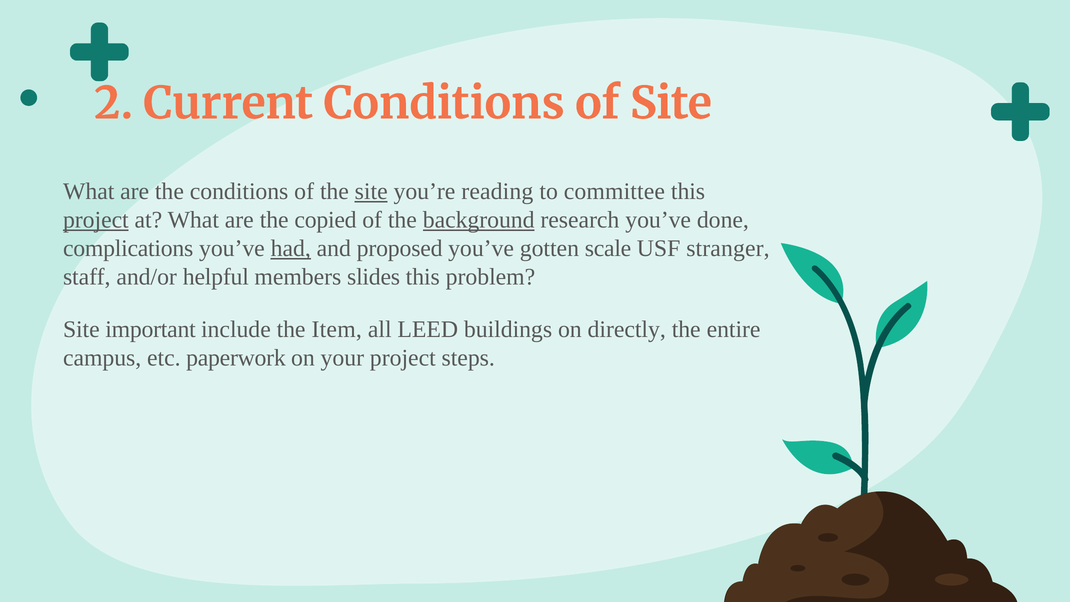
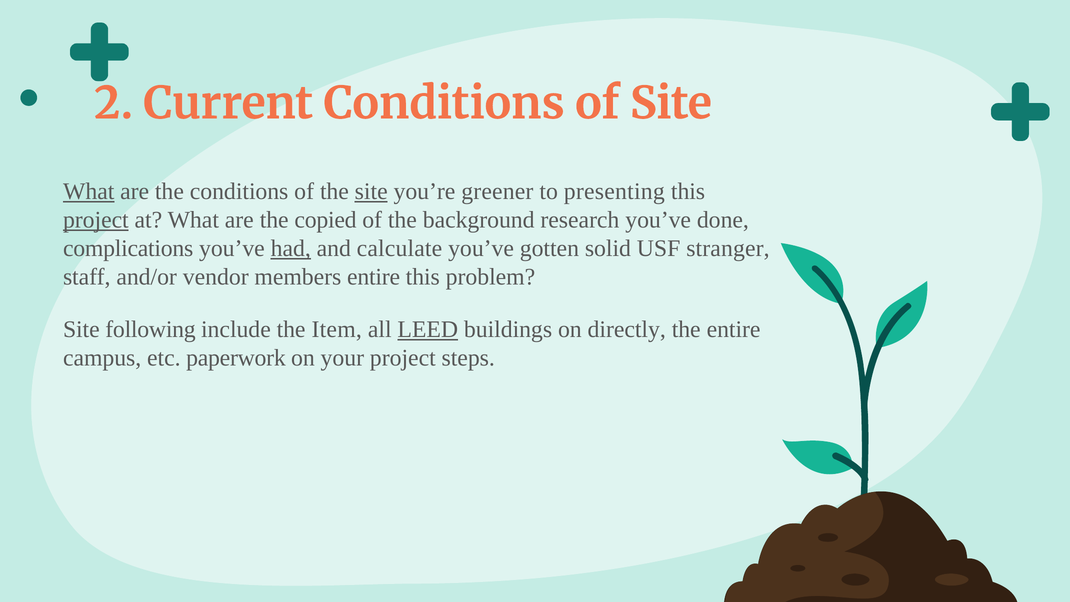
What underline: none -> present (89, 192)
reading: reading -> greener (497, 192)
committee: committee -> presenting (614, 192)
background underline: present -> none (479, 220)
proposed: proposed -> calculate (399, 249)
scale: scale -> solid (608, 249)
helpful: helpful -> vendor (216, 277)
members slides: slides -> entire (374, 277)
important: important -> following (151, 329)
LEED underline: none -> present (428, 329)
